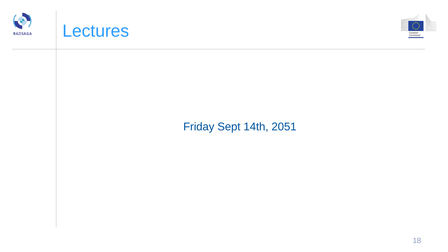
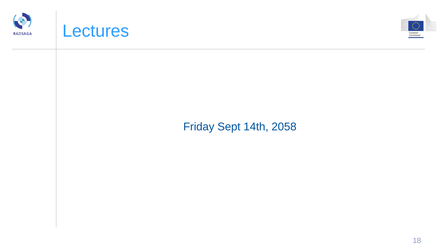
2051: 2051 -> 2058 (284, 127)
